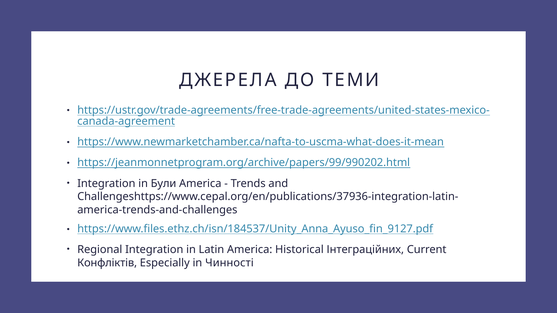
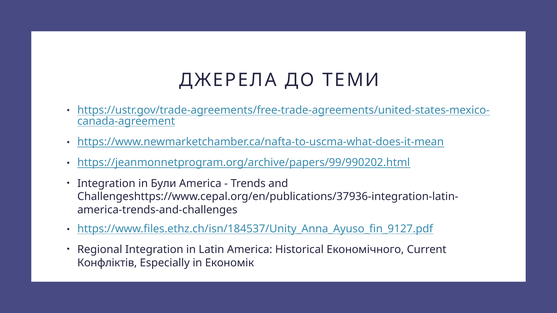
Інтеграційних: Інтеграційних -> Економічного (365, 250)
Чинності: Чинності -> Економік (230, 263)
